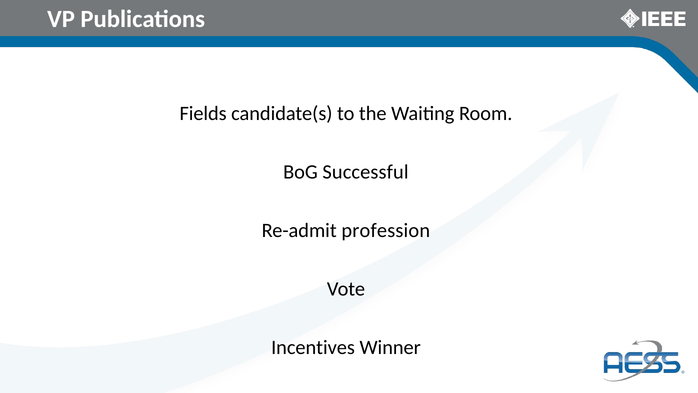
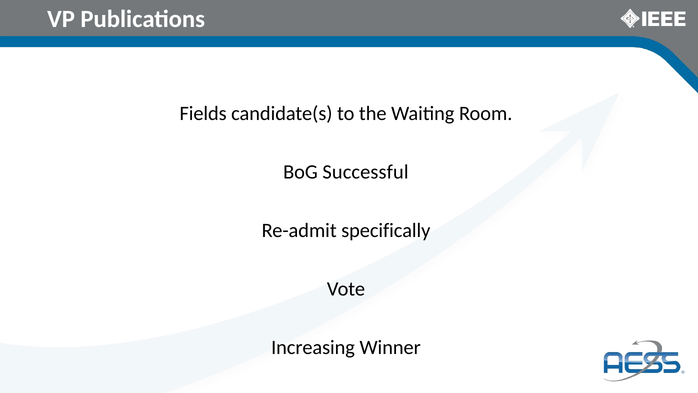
profession: profession -> specifically (386, 230)
Incentives: Incentives -> Increasing (313, 347)
